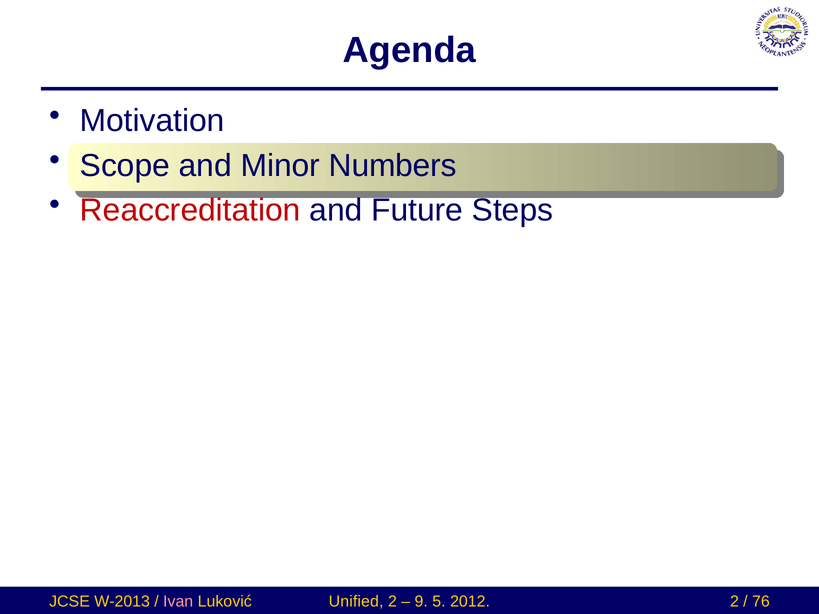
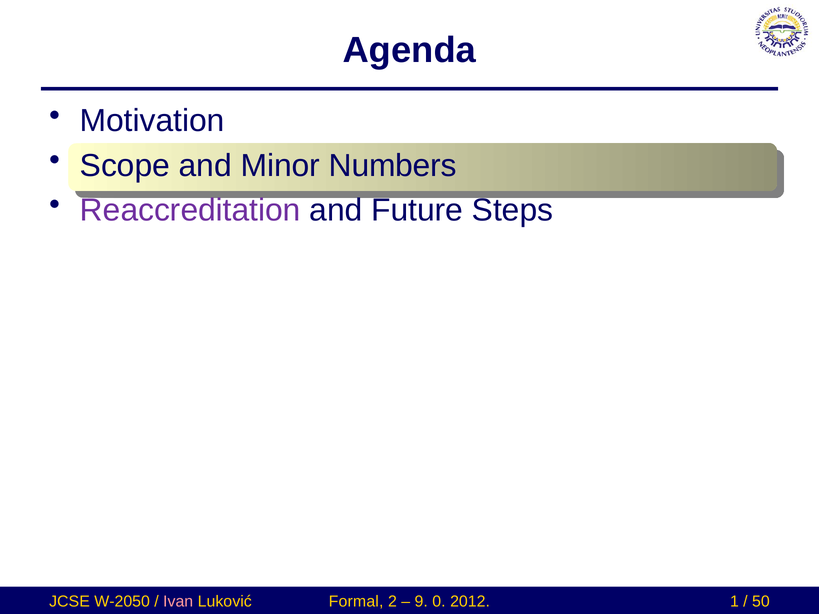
Reaccreditation colour: red -> purple (190, 210)
W-2013: W-2013 -> W-2050 (122, 602)
Unified: Unified -> Formal (356, 602)
5: 5 -> 0 (439, 602)
2012 2: 2 -> 1 (734, 602)
76: 76 -> 50 (761, 602)
